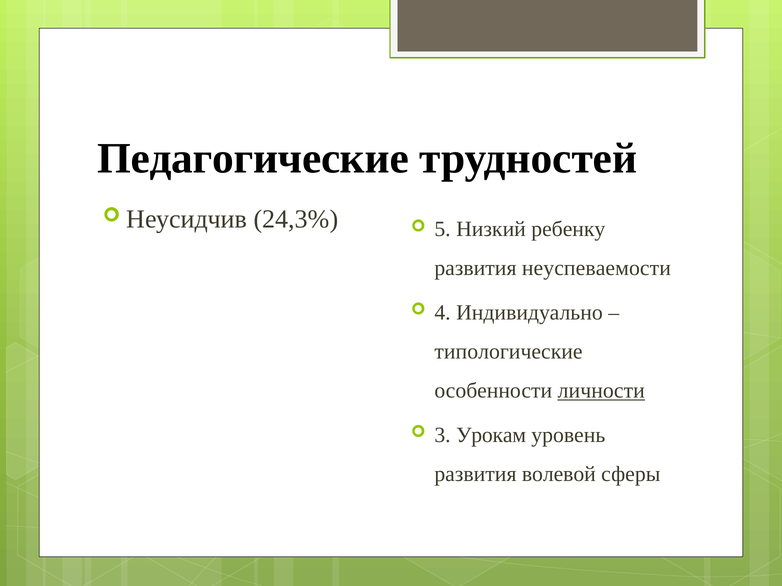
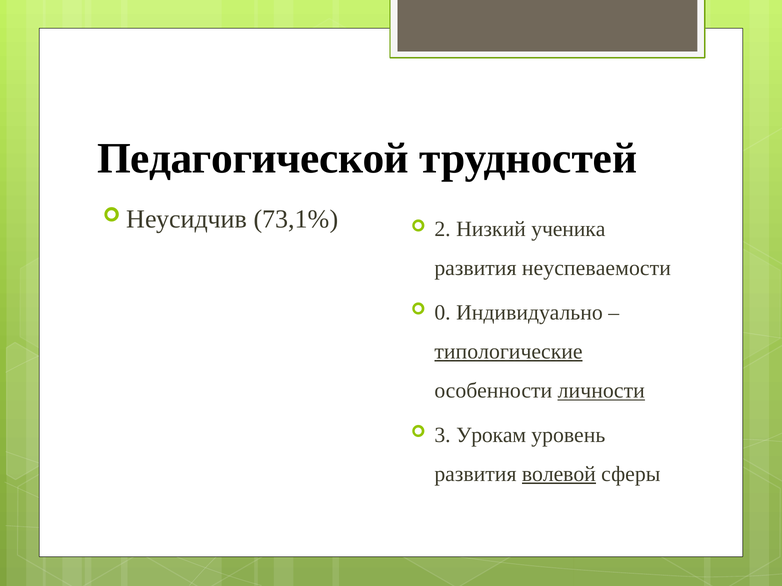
Педагогические: Педагогические -> Педагогической (253, 159)
24,3%: 24,3% -> 73,1% (296, 219)
5: 5 -> 2 (443, 229)
ребенку: ребенку -> ученика (568, 229)
4: 4 -> 0 (443, 313)
типологические underline: none -> present (509, 352)
волевой underline: none -> present (559, 474)
